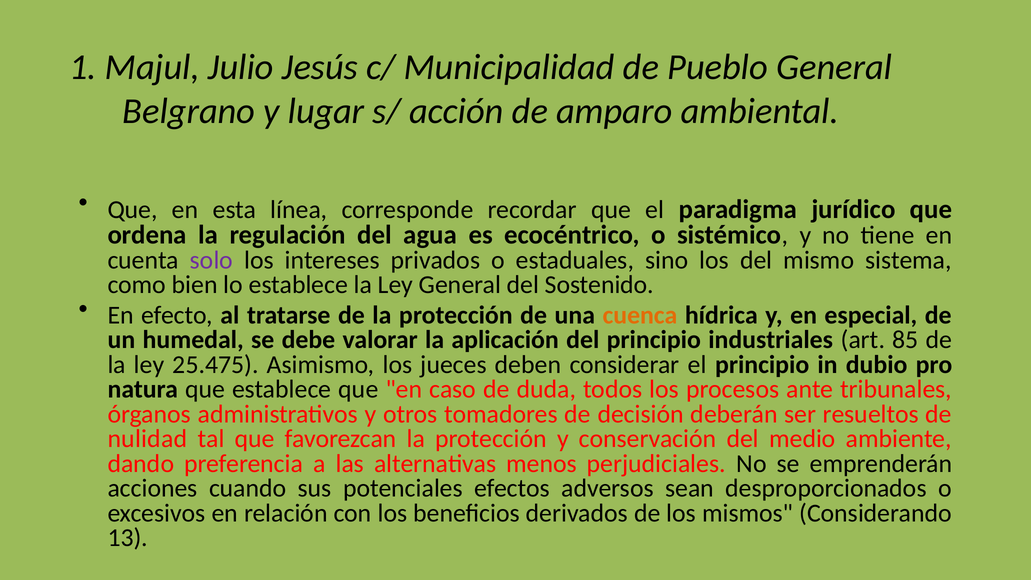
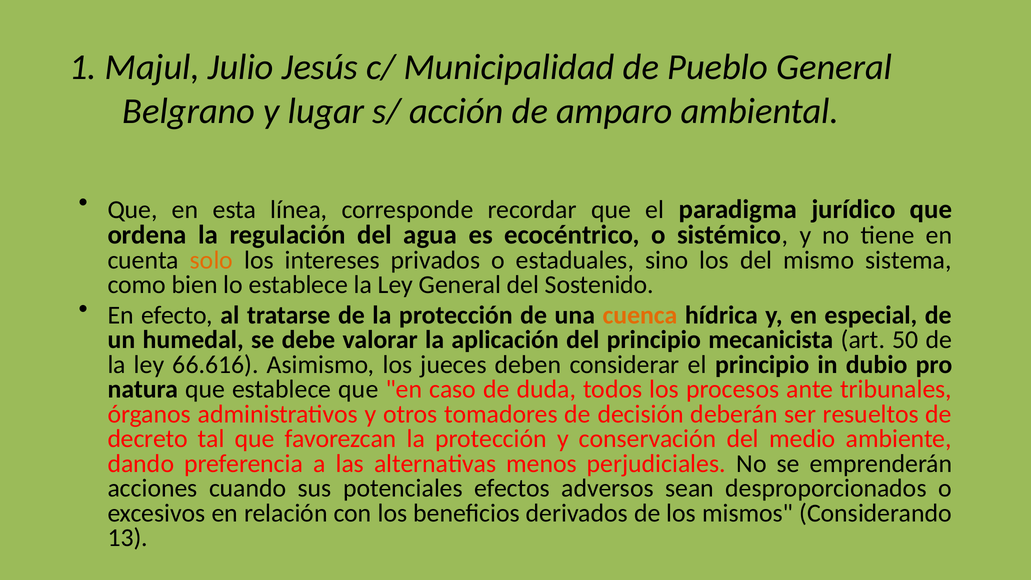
solo colour: purple -> orange (211, 260)
industriales: industriales -> mecanicista (771, 340)
85: 85 -> 50 (905, 340)
25.475: 25.475 -> 66.616 (216, 365)
nulidad: nulidad -> decreto (148, 439)
